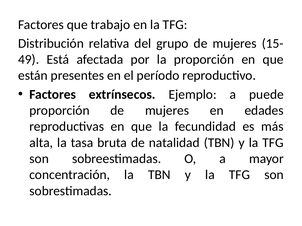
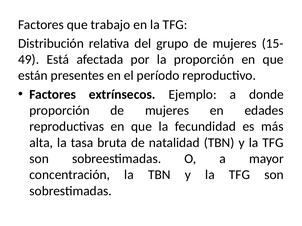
puede: puede -> donde (266, 95)
